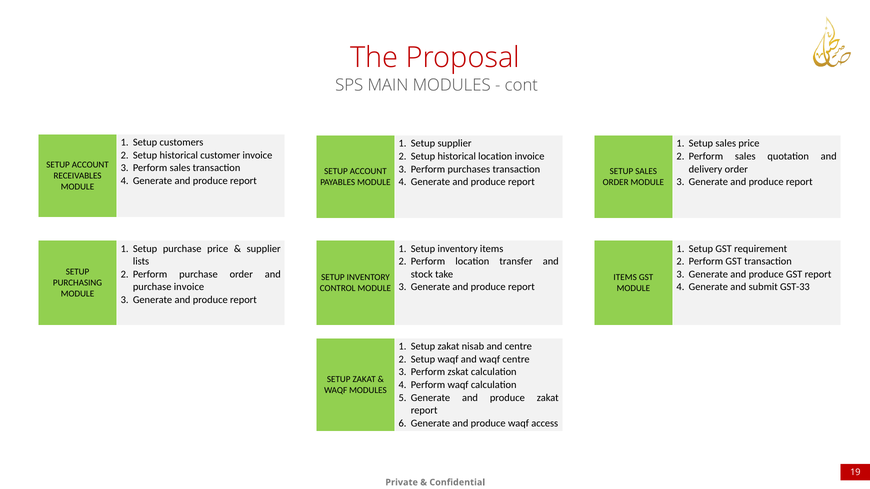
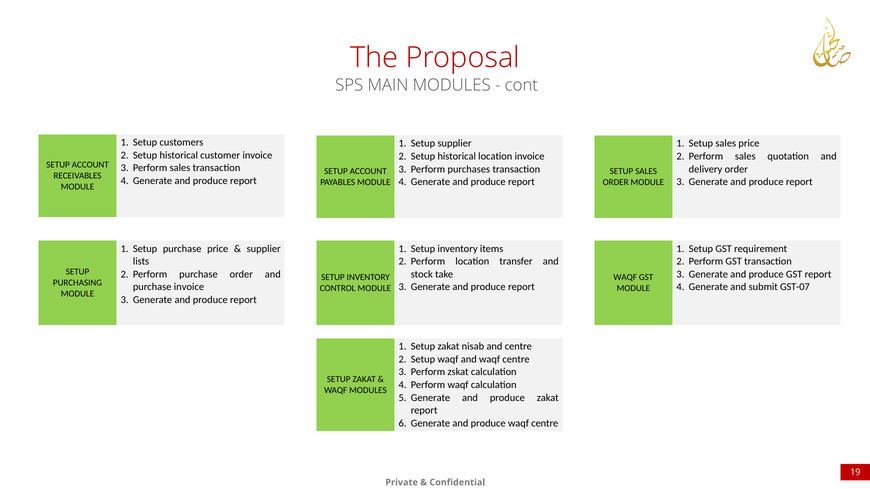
ITEMS: ITEMS -> WAQF (625, 277)
GST-33: GST-33 -> GST-07 (795, 287)
produce waqf access: access -> centre (545, 423)
